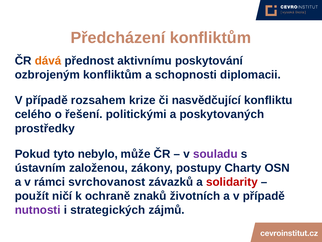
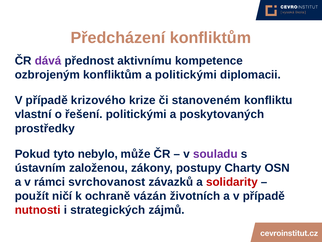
dává colour: orange -> purple (48, 61)
poskytování: poskytování -> kompetence (209, 61)
a schopnosti: schopnosti -> politickými (186, 75)
rozsahem: rozsahem -> krizového (98, 100)
nasvědčující: nasvědčující -> stanoveném (206, 100)
celého: celého -> vlastní (33, 114)
znaků: znaků -> vázán (150, 196)
nutnosti colour: purple -> red (38, 210)
